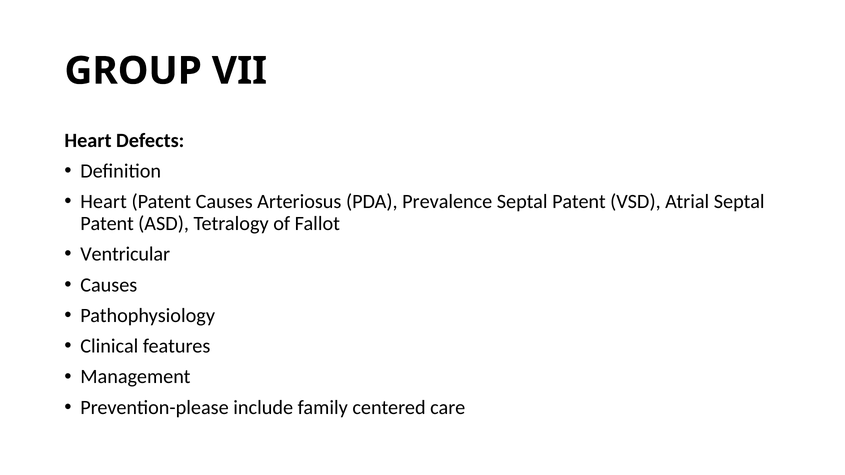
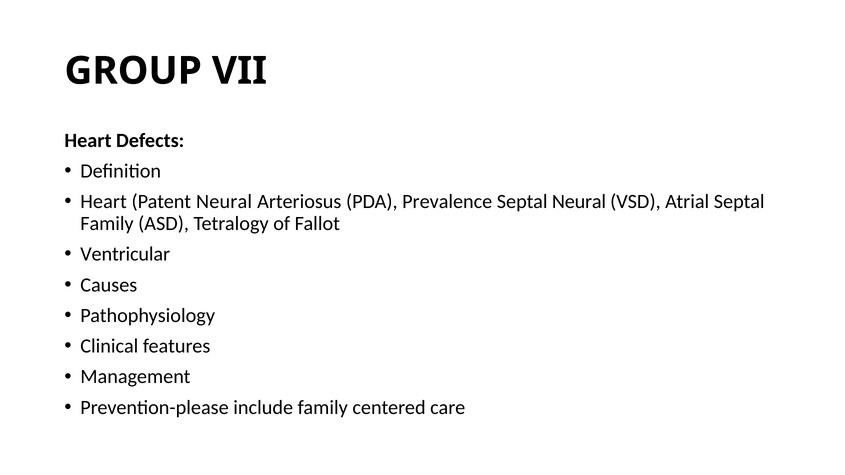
Patent Causes: Causes -> Neural (224, 202)
Patent: Patent -> Neural (579, 202)
Patent: Patent -> Family (107, 224)
